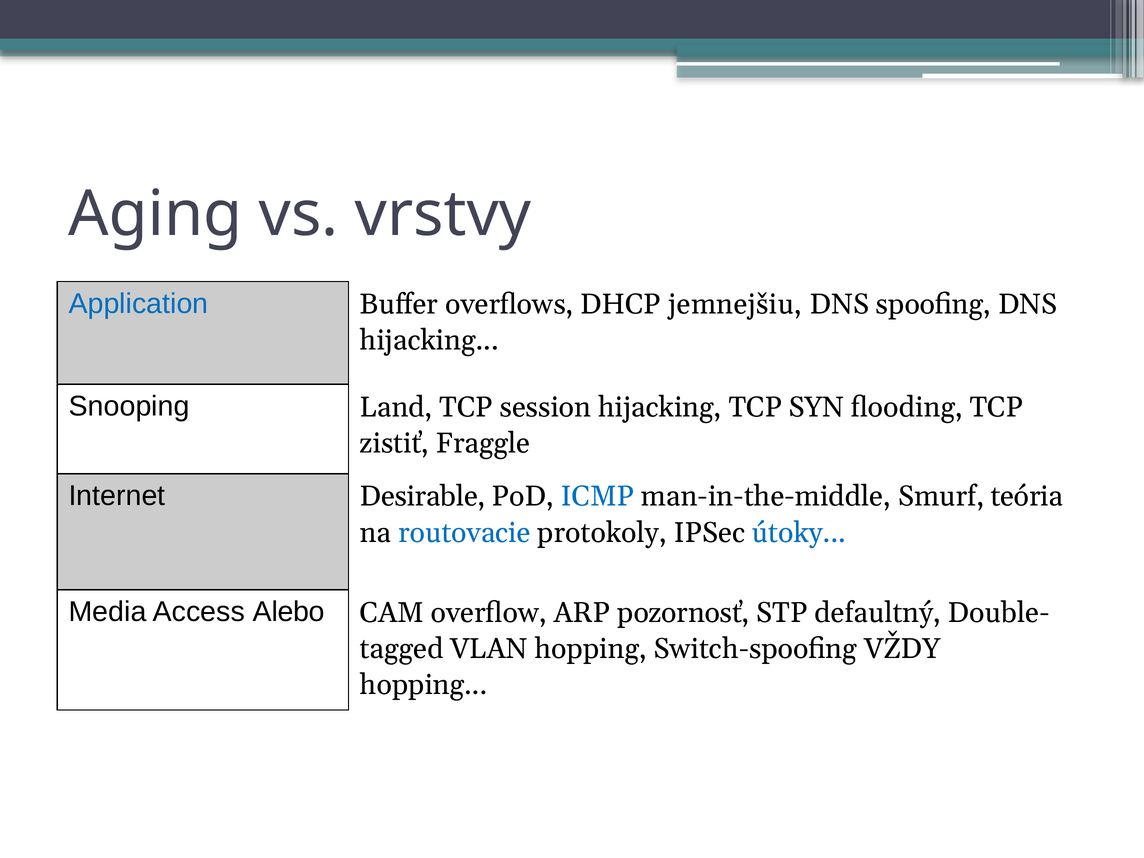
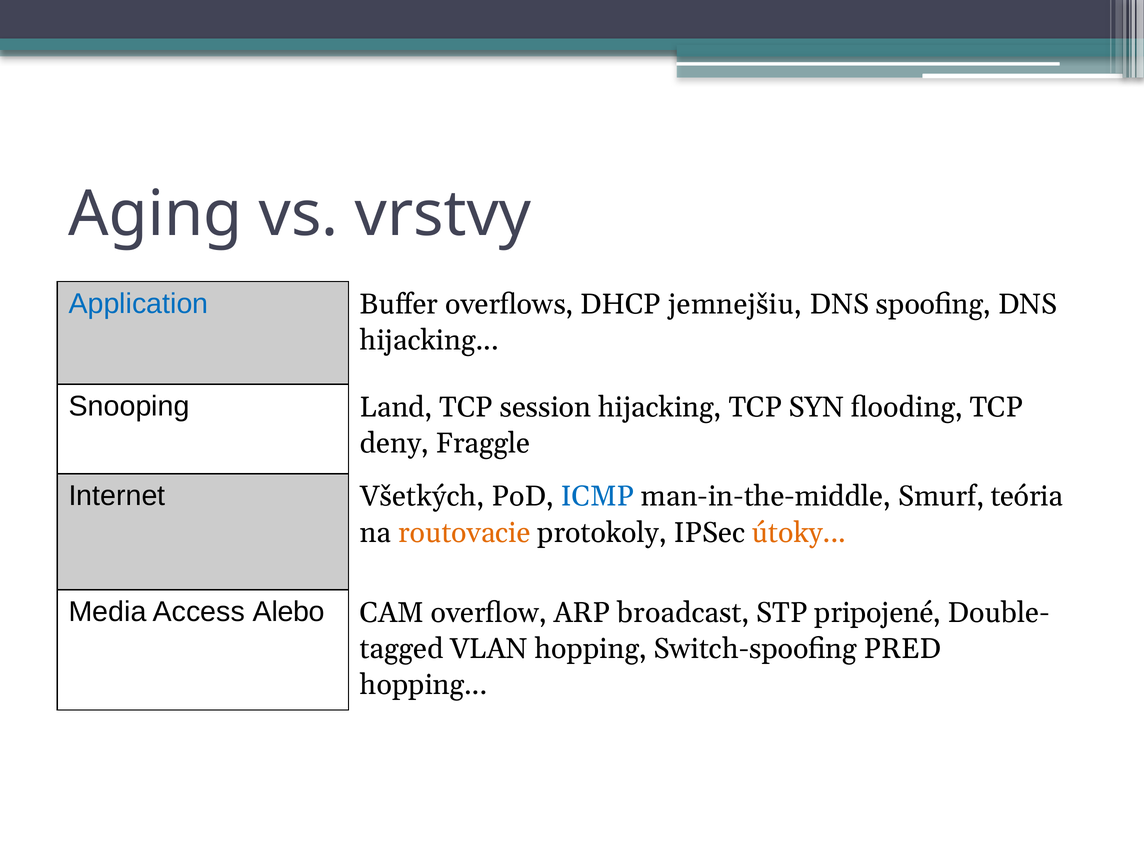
zistiť: zistiť -> deny (395, 443)
Desirable: Desirable -> Všetkých (422, 496)
routovacie colour: blue -> orange (464, 533)
útoky colour: blue -> orange (799, 533)
pozornosť: pozornosť -> broadcast (683, 613)
defaultný: defaultný -> pripojené (878, 613)
VŽDY: VŽDY -> PRED (902, 649)
